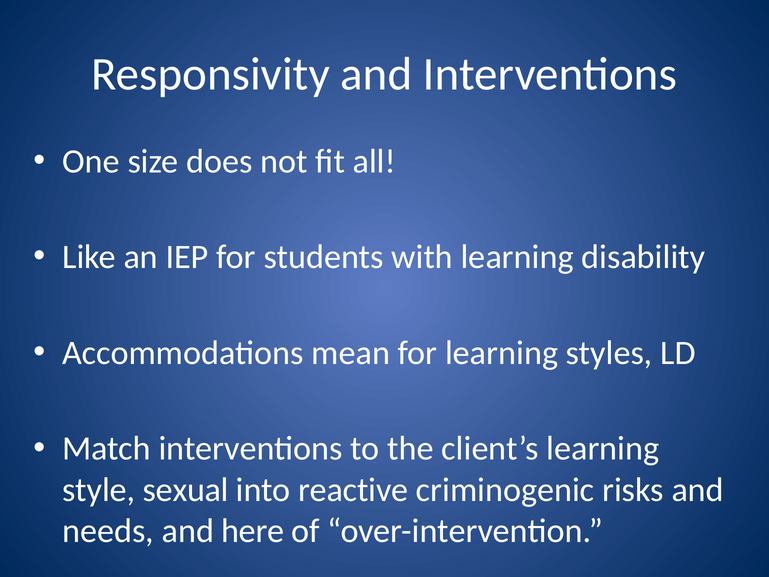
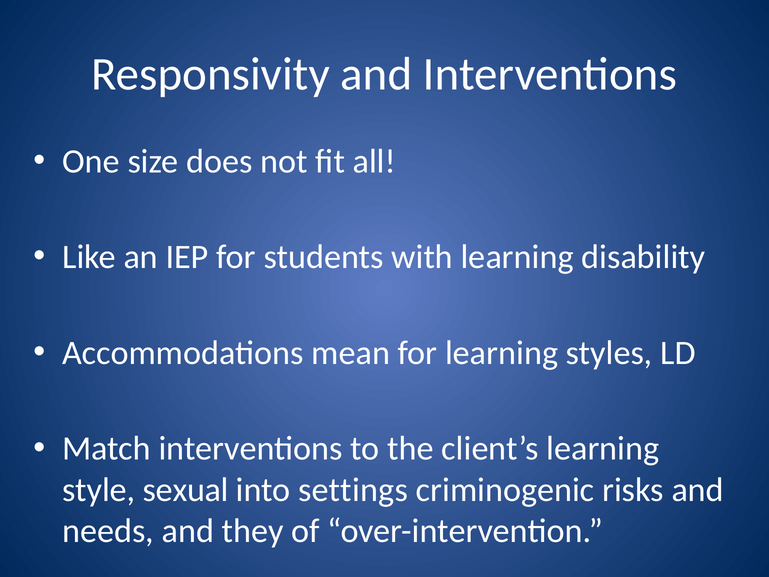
reactive: reactive -> settings (353, 490)
here: here -> they (253, 531)
